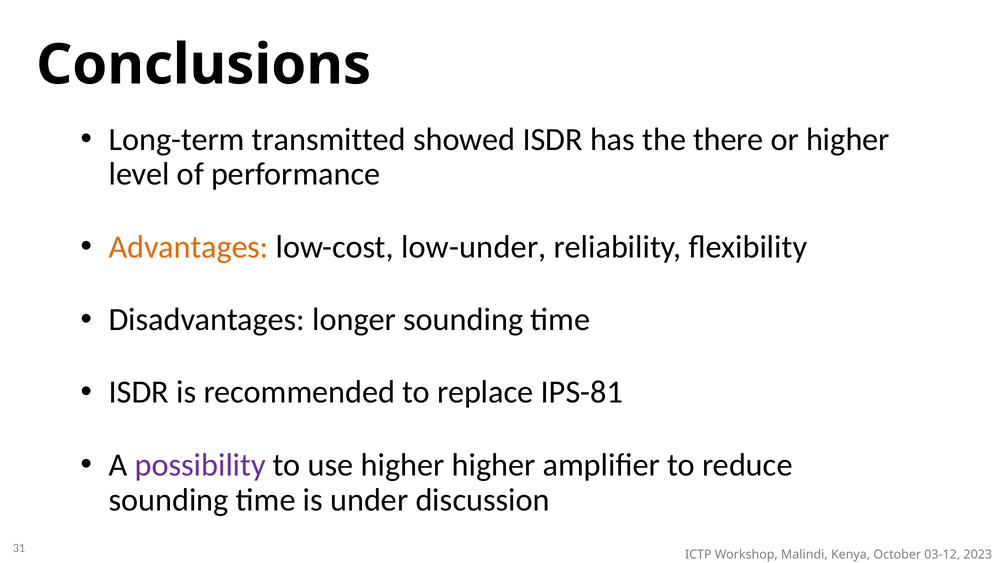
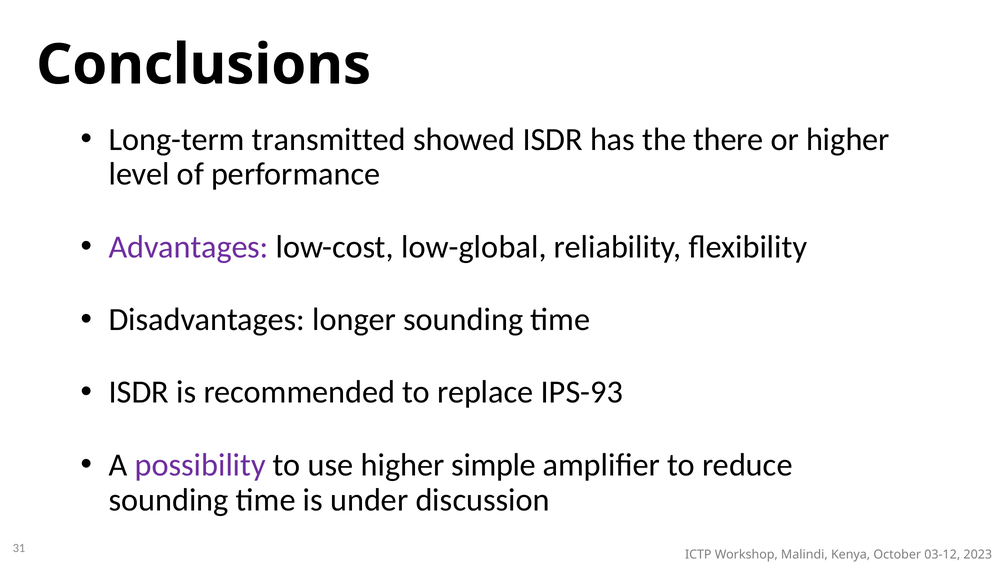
Advantages colour: orange -> purple (189, 247)
low-under: low-under -> low-global (474, 247)
IPS-81: IPS-81 -> IPS-93 (582, 392)
higher higher: higher -> simple (494, 465)
